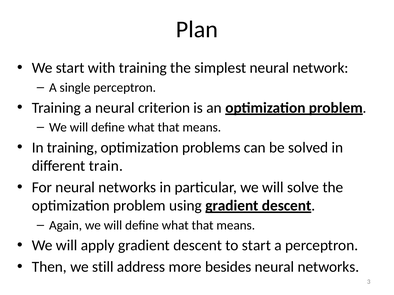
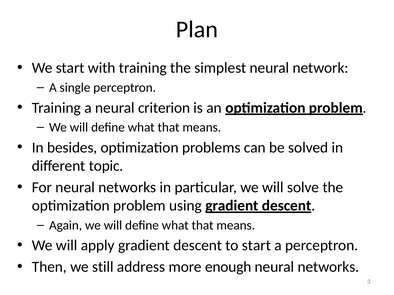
In training: training -> besides (72, 148)
train: train -> topic (106, 166)
besides: besides -> enough (228, 267)
